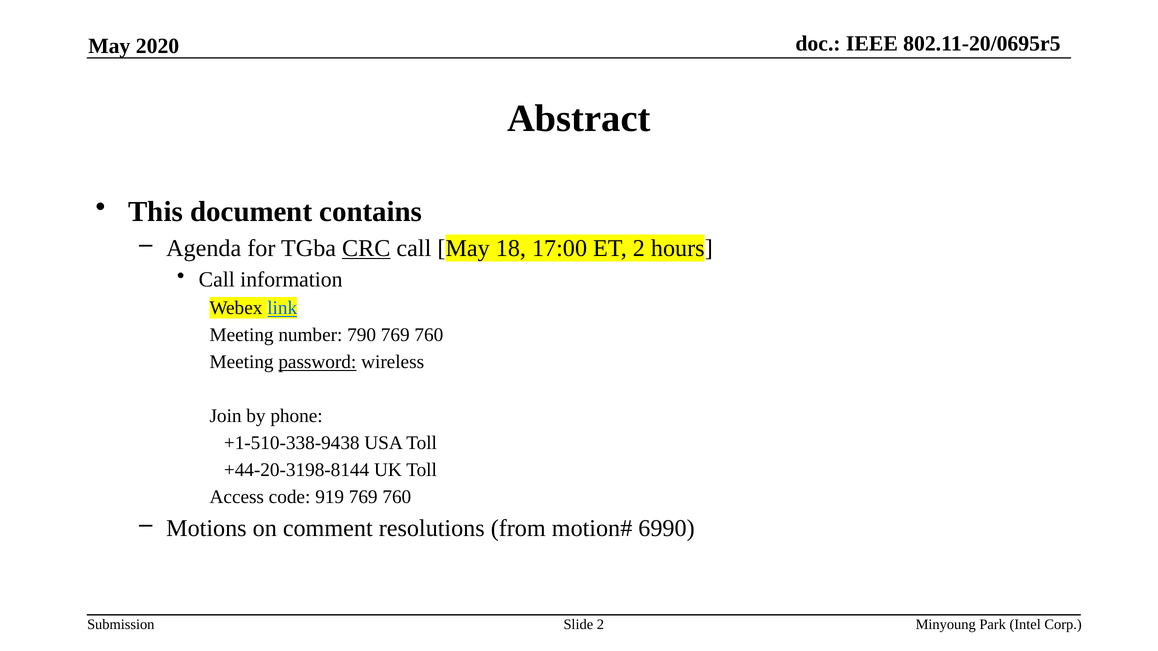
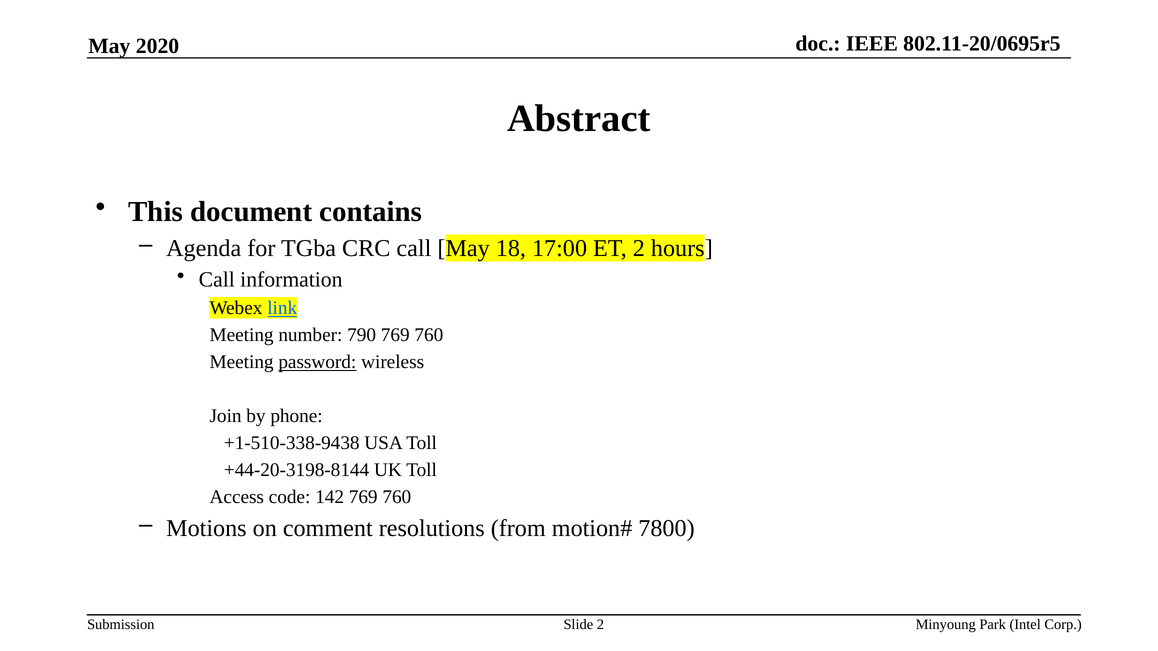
CRC underline: present -> none (366, 248)
919: 919 -> 142 (330, 497)
6990: 6990 -> 7800 (666, 529)
